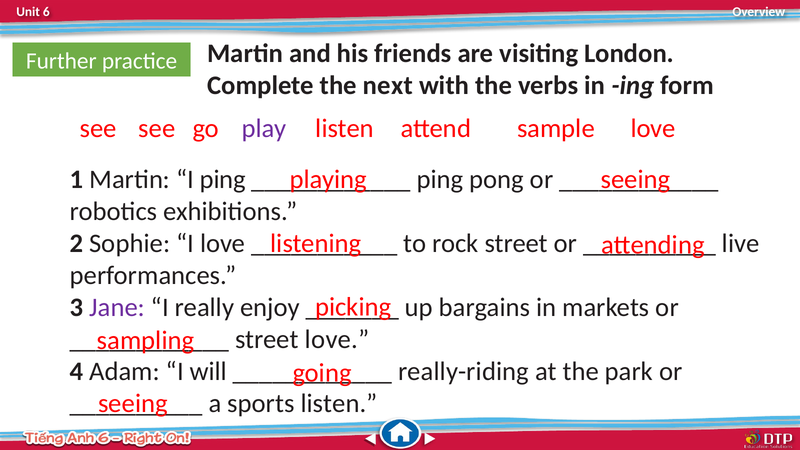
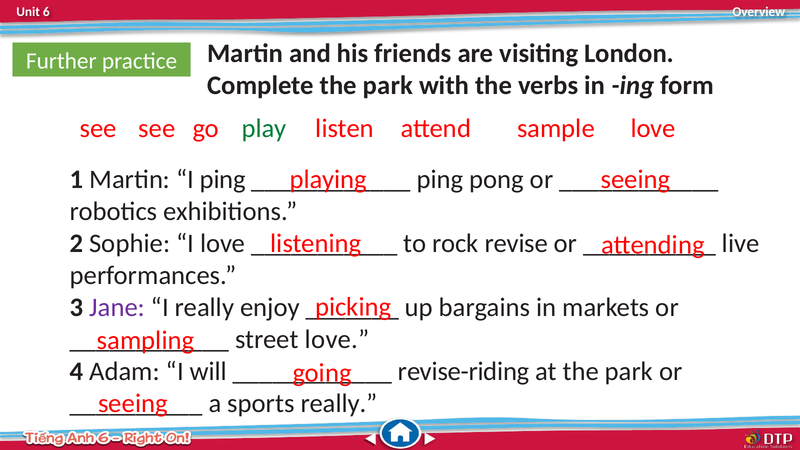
Complete the next: next -> park (388, 86)
play colour: purple -> green (264, 128)
rock street: street -> revise (516, 243)
really-riding: really-riding -> revise-riding (464, 371)
sports listen: listen -> really (339, 403)
